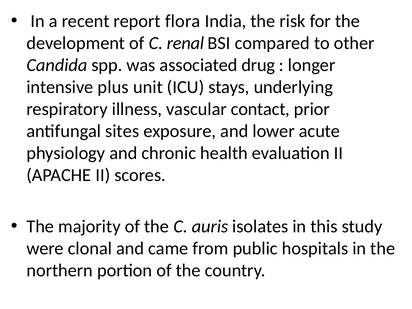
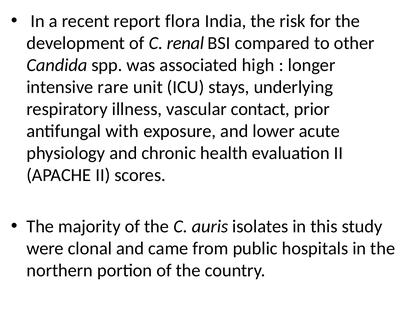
drug: drug -> high (258, 65)
plus: plus -> rare (113, 87)
sites: sites -> with (122, 131)
